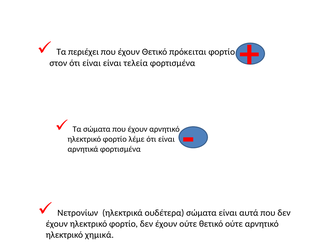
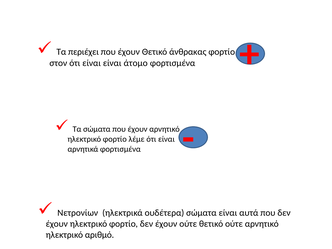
πρόκειται: πρόκειται -> άνθρακας (188, 52)
τελεία: τελεία -> άτομο (136, 63)
χημικά: χημικά -> αριθμό (99, 235)
